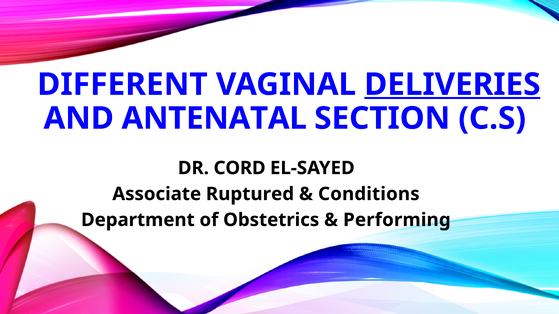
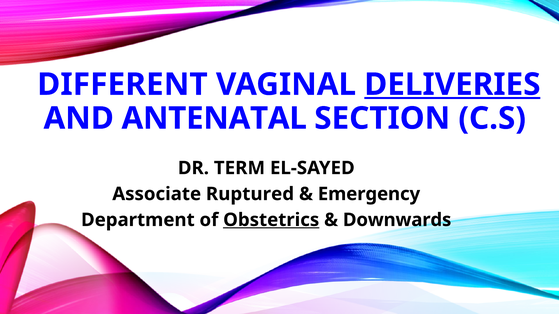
CORD: CORD -> TERM (239, 168)
Conditions: Conditions -> Emergency (369, 194)
Obstetrics underline: none -> present (271, 220)
Performing: Performing -> Downwards (397, 220)
